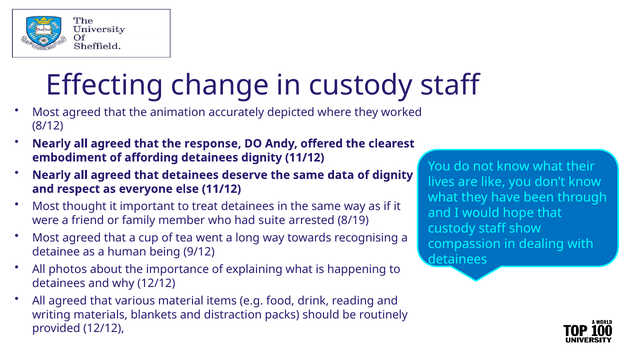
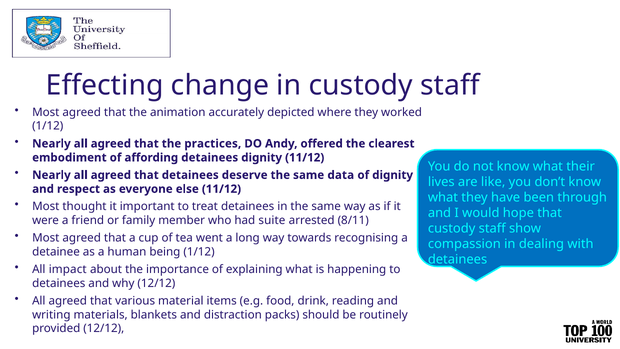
8/12: 8/12 -> 1/12 (48, 126)
response: response -> practices (213, 144)
8/19: 8/19 -> 8/11 (353, 220)
being 9/12: 9/12 -> 1/12 (199, 252)
photos: photos -> impact (68, 269)
